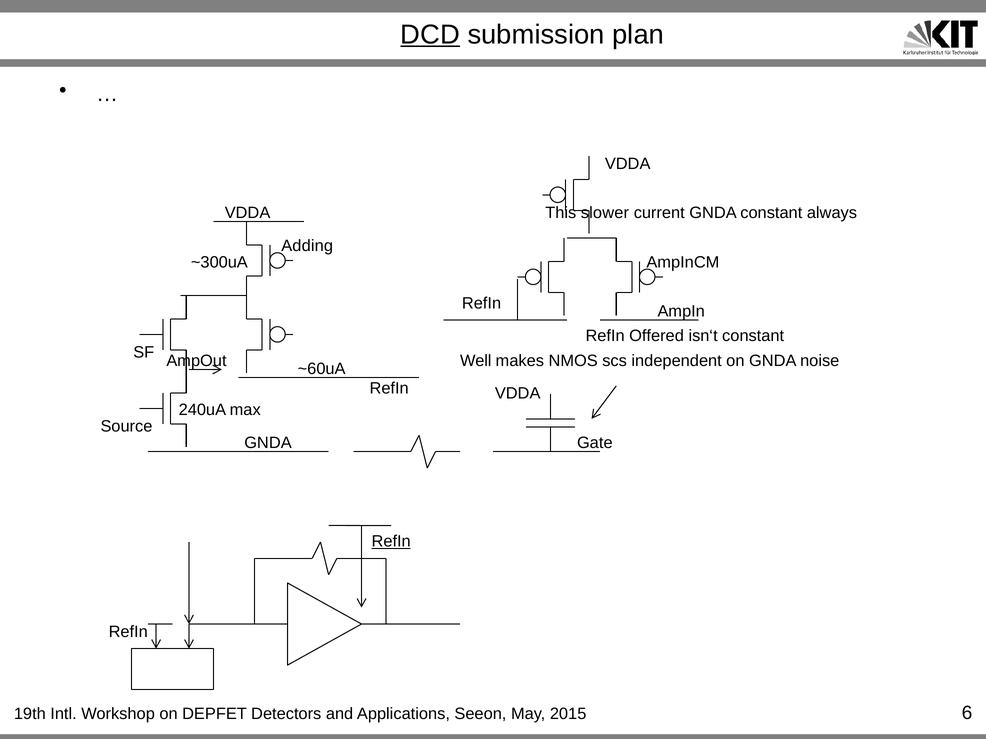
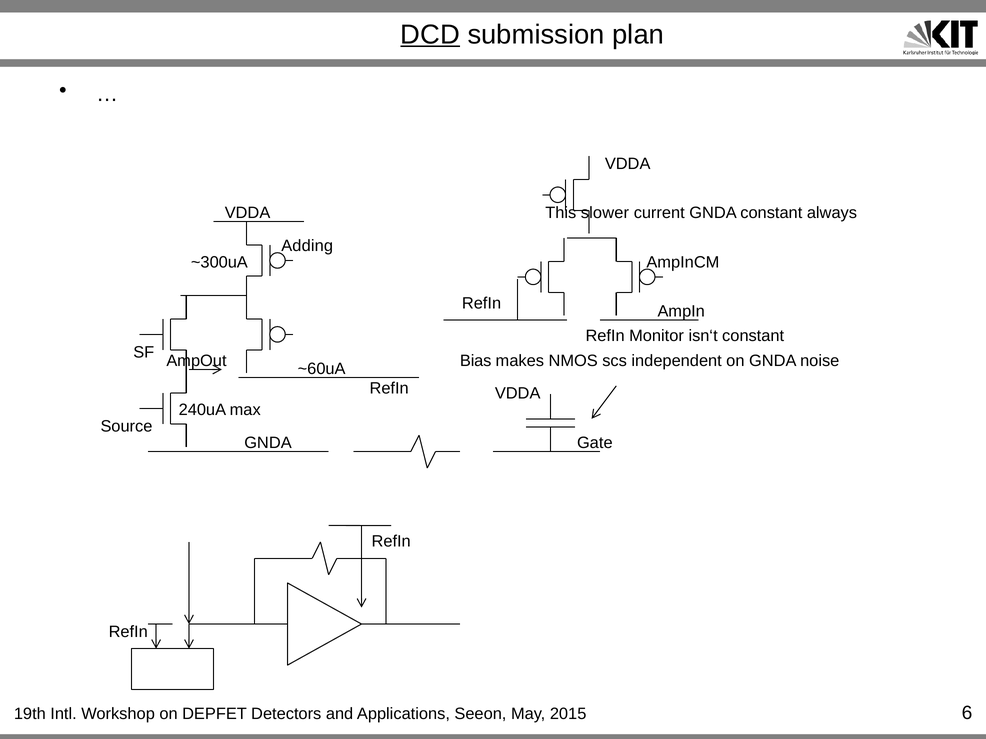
Offered: Offered -> Monitor (657, 336)
Well: Well -> Bias (476, 361)
RefIn underline: present -> none (391, 542)
